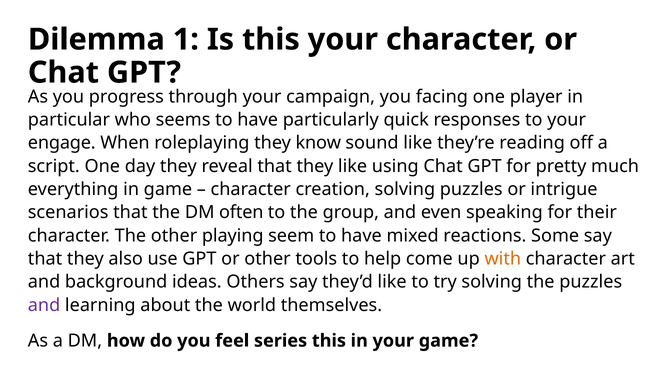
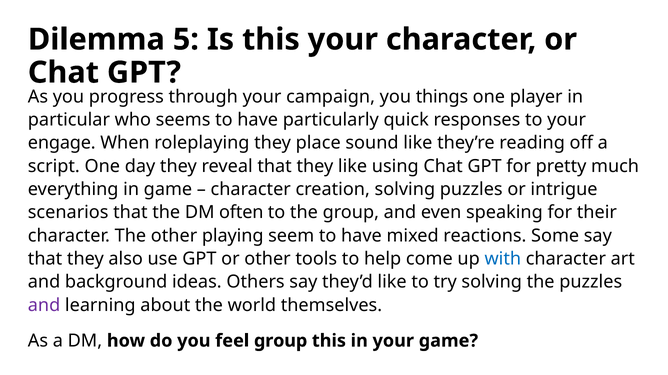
1: 1 -> 5 (186, 40)
facing: facing -> things (442, 97)
know: know -> place (318, 143)
with colour: orange -> blue (503, 259)
feel series: series -> group (281, 341)
